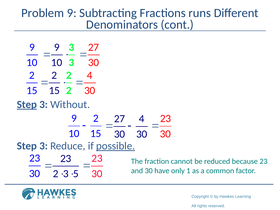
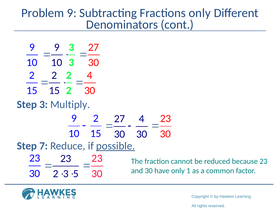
Fractions runs: runs -> only (200, 13)
Step underline: present -> none (27, 105)
Without: Without -> Multiply (70, 105)
3: 3 -> 7 (44, 146)
